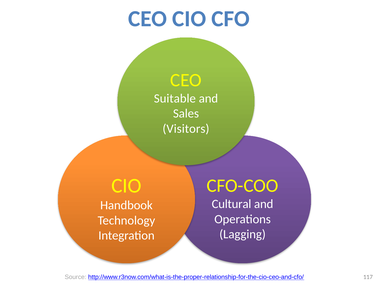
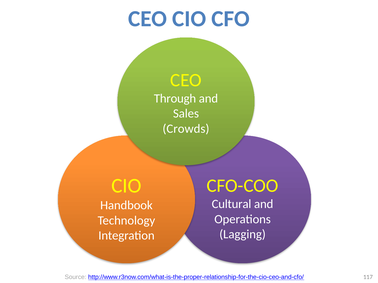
Suitable: Suitable -> Through (175, 99)
Visitors: Visitors -> Crowds (186, 129)
